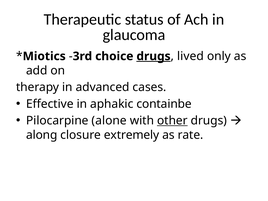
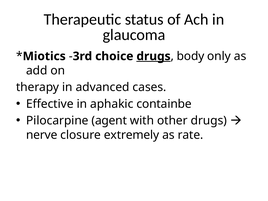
lived: lived -> body (191, 56)
alone: alone -> agent (109, 121)
other underline: present -> none (172, 121)
along: along -> nerve (42, 135)
